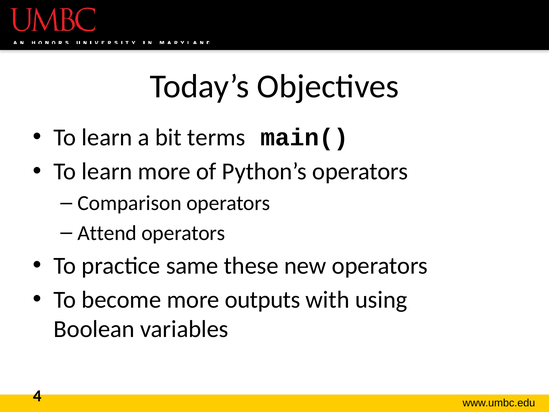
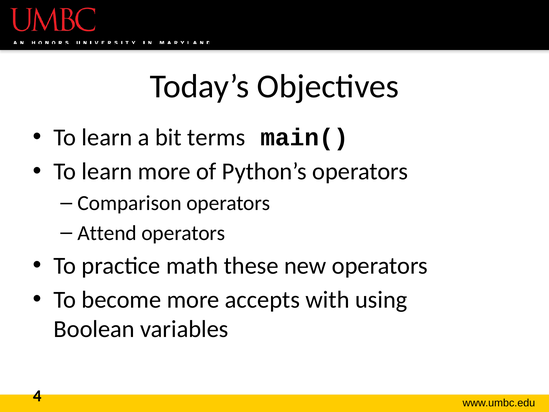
same: same -> math (192, 265)
outputs: outputs -> accepts (262, 300)
